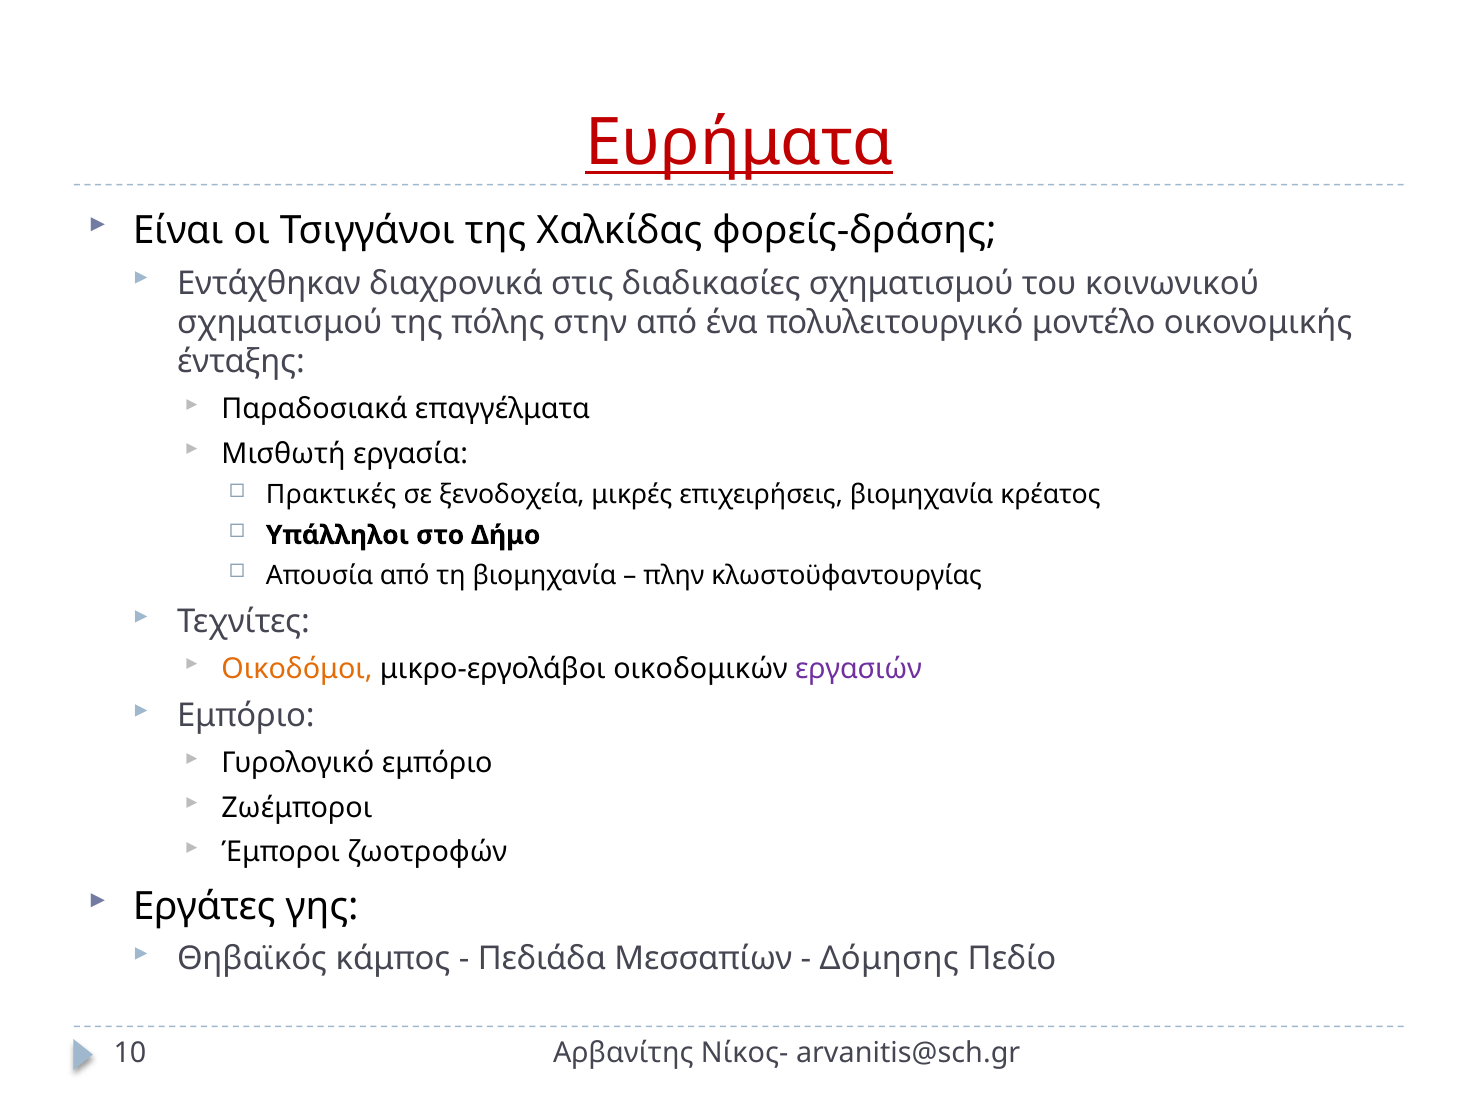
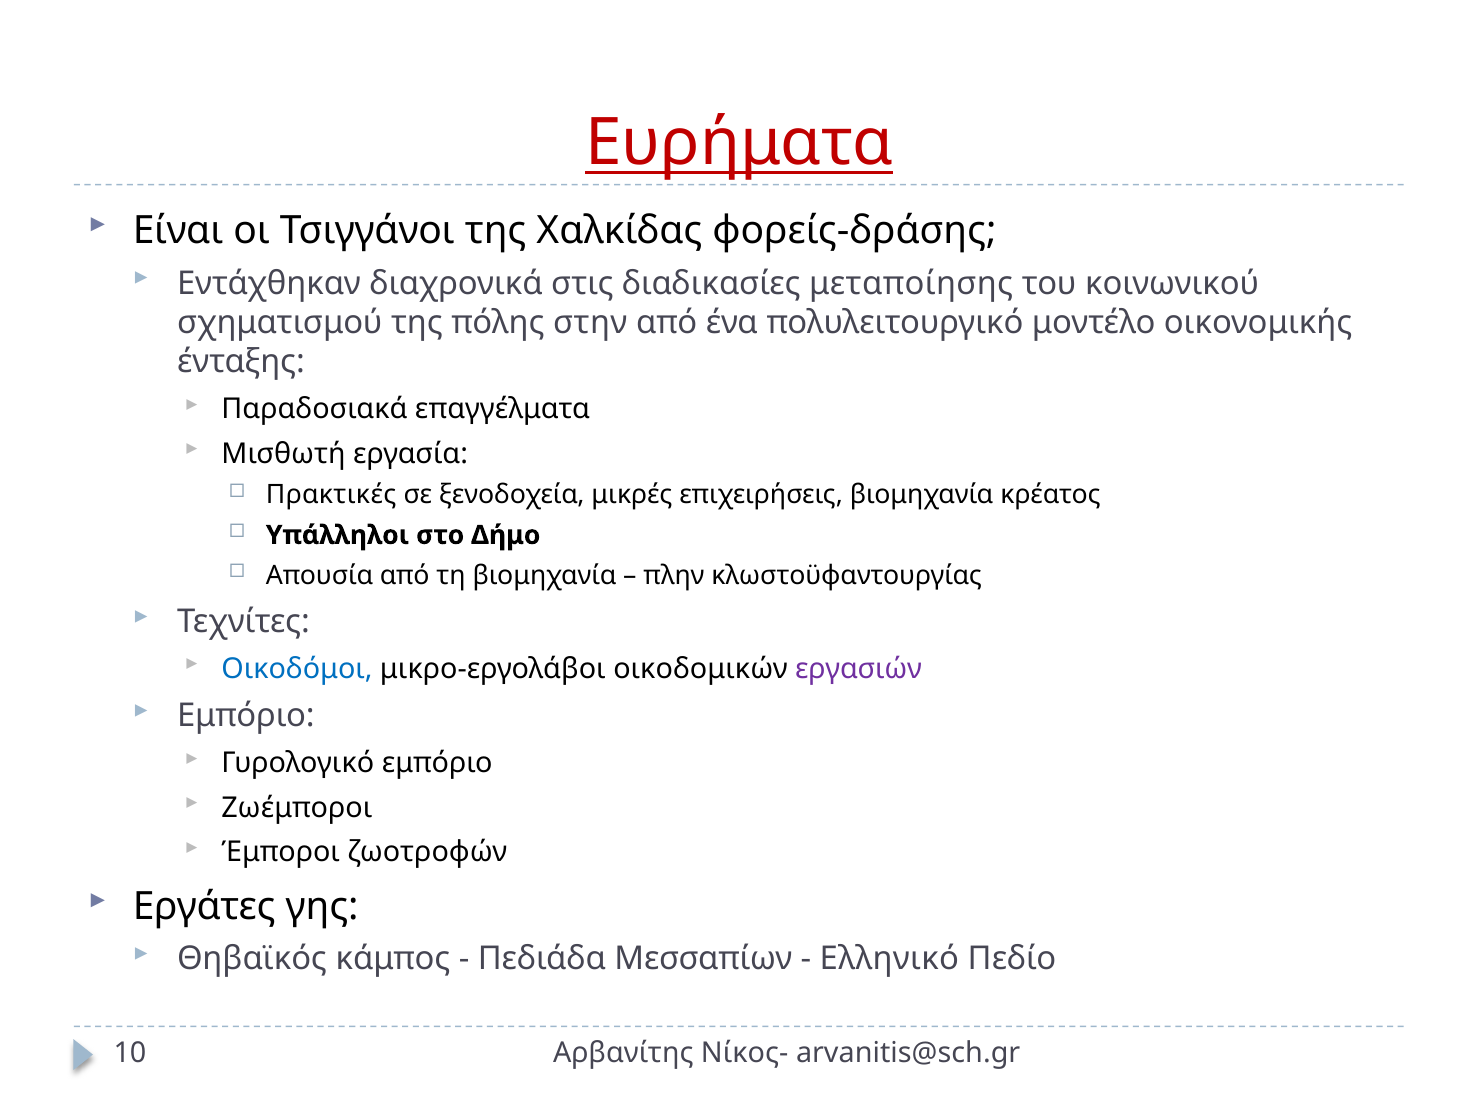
διαδικασίες σχηματισμού: σχηματισμού -> μεταποίησης (911, 283)
Οικοδόμοι colour: orange -> blue (297, 669)
Δόμησης: Δόμησης -> Ελληνικό (889, 959)
